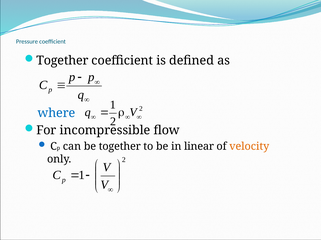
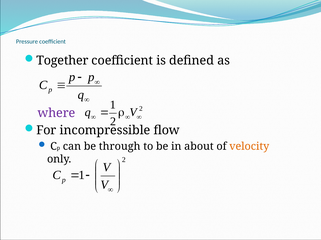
where colour: blue -> purple (56, 113)
be together: together -> through (120, 147)
linear: linear -> about (199, 147)
